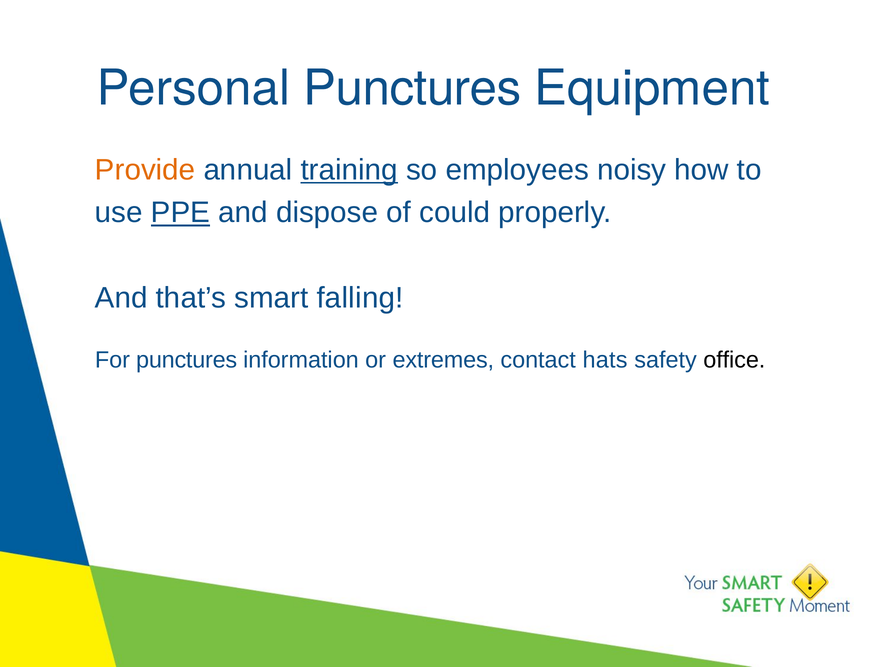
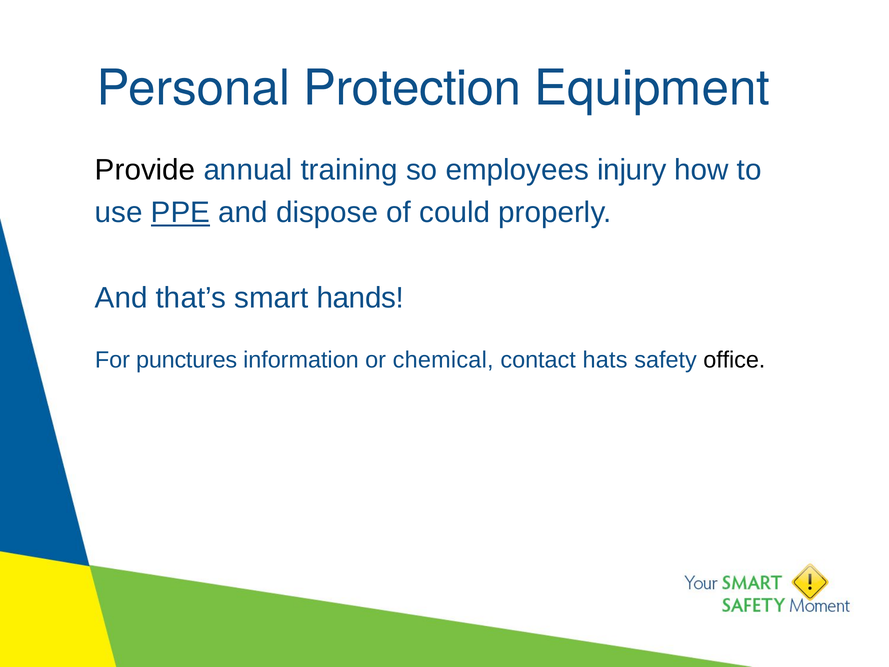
Personal Punctures: Punctures -> Protection (412, 88)
Provide colour: orange -> black (145, 170)
training underline: present -> none (349, 170)
noisy: noisy -> injury (632, 170)
falling: falling -> hands (360, 298)
extremes: extremes -> chemical (443, 360)
